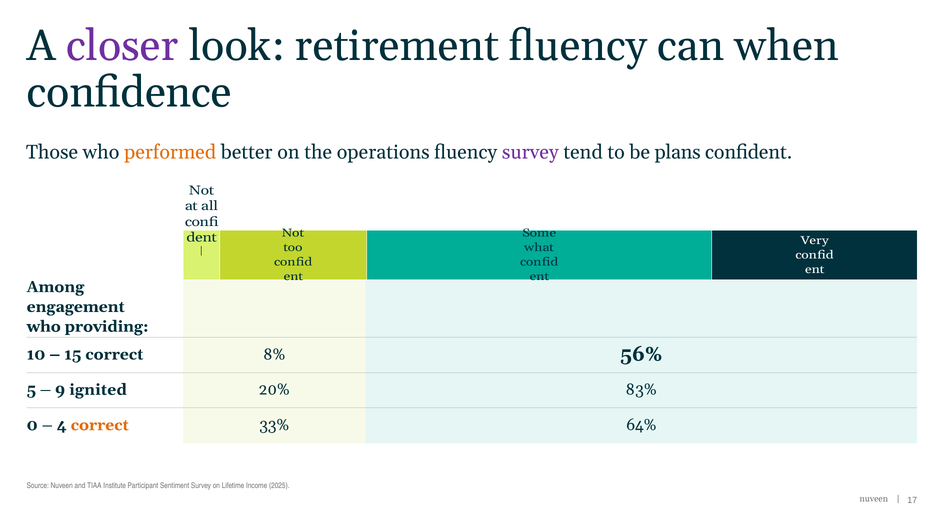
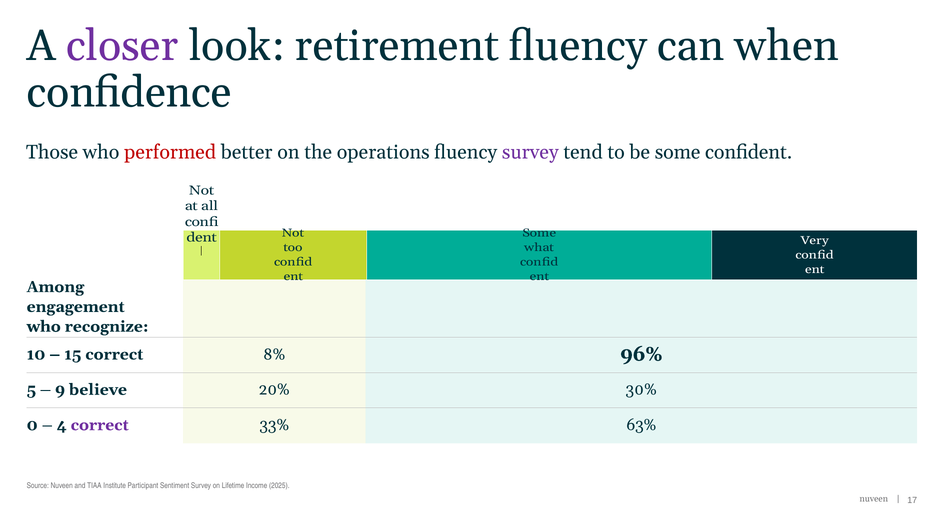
performed colour: orange -> red (170, 152)
be plans: plans -> some (678, 152)
providing: providing -> recognize (107, 327)
56%: 56% -> 96% (641, 354)
ignited: ignited -> believe (98, 390)
83%: 83% -> 30% (641, 390)
correct colour: orange -> purple (100, 425)
64%: 64% -> 63% (641, 425)
